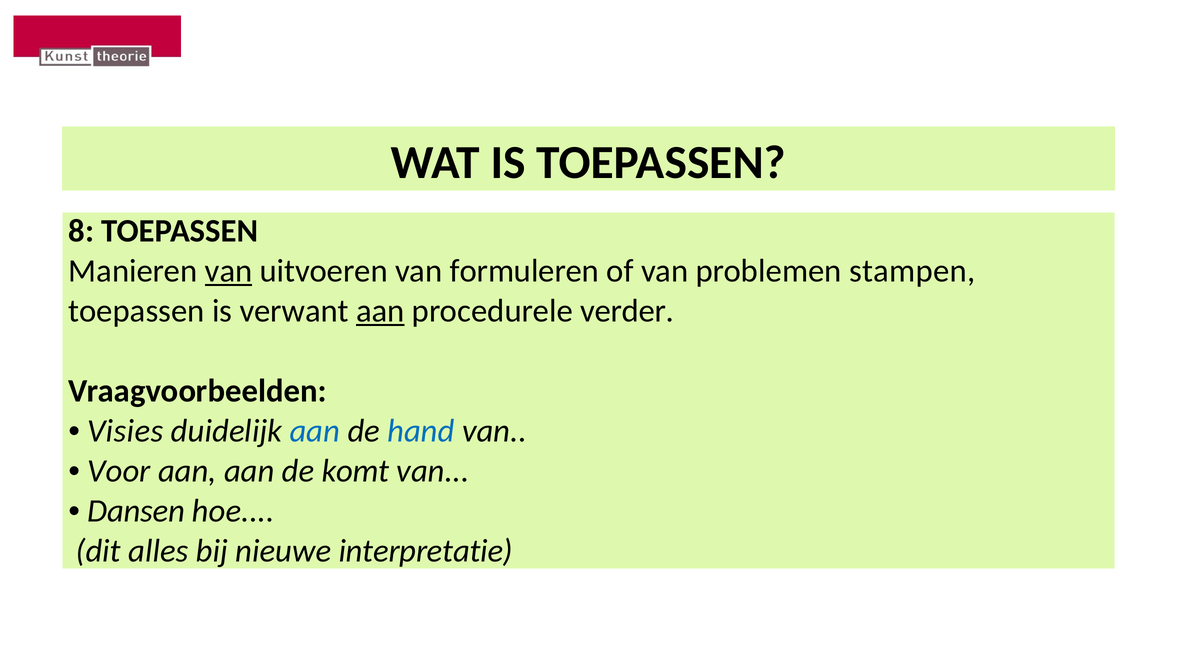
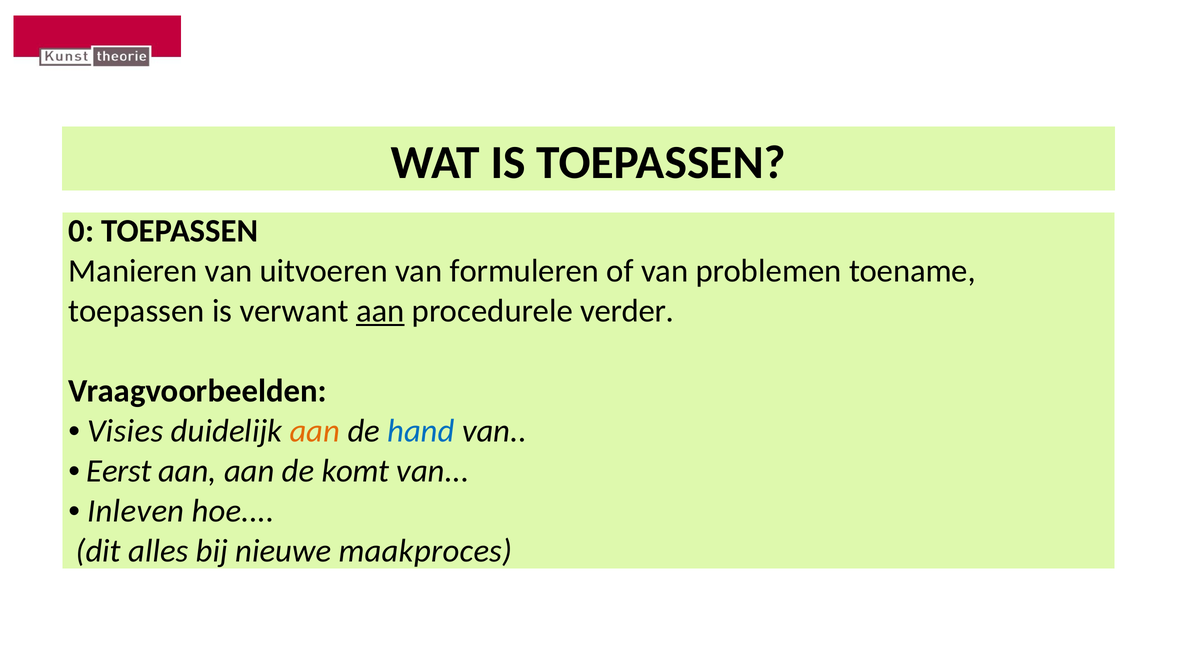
8: 8 -> 0 (81, 231)
van underline: present -> none (229, 271)
stampen: stampen -> toename (912, 271)
aan colour: blue -> orange (315, 431)
Voor: Voor -> Eerst (119, 471)
Dansen: Dansen -> Inleven (136, 511)
interpretatie: interpretatie -> maakproces (425, 551)
